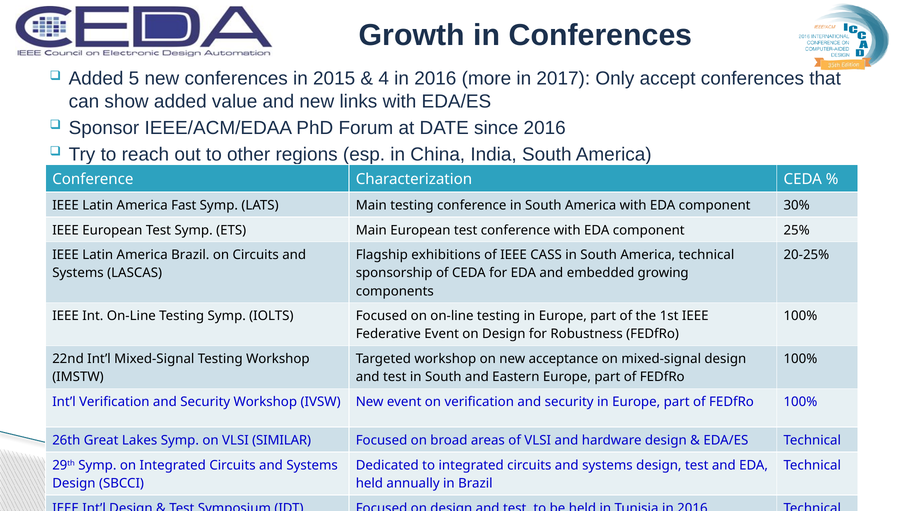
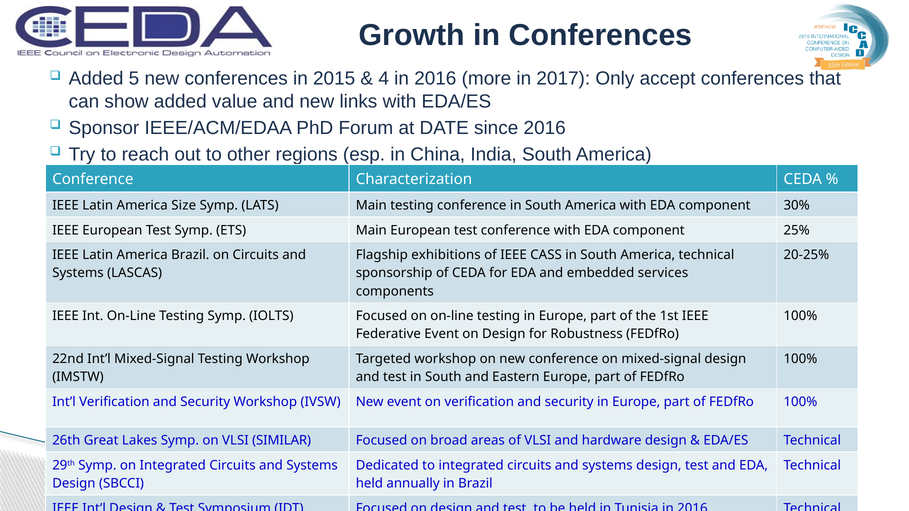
Fast: Fast -> Size (184, 205)
growing: growing -> services (663, 273)
new acceptance: acceptance -> conference (563, 359)
